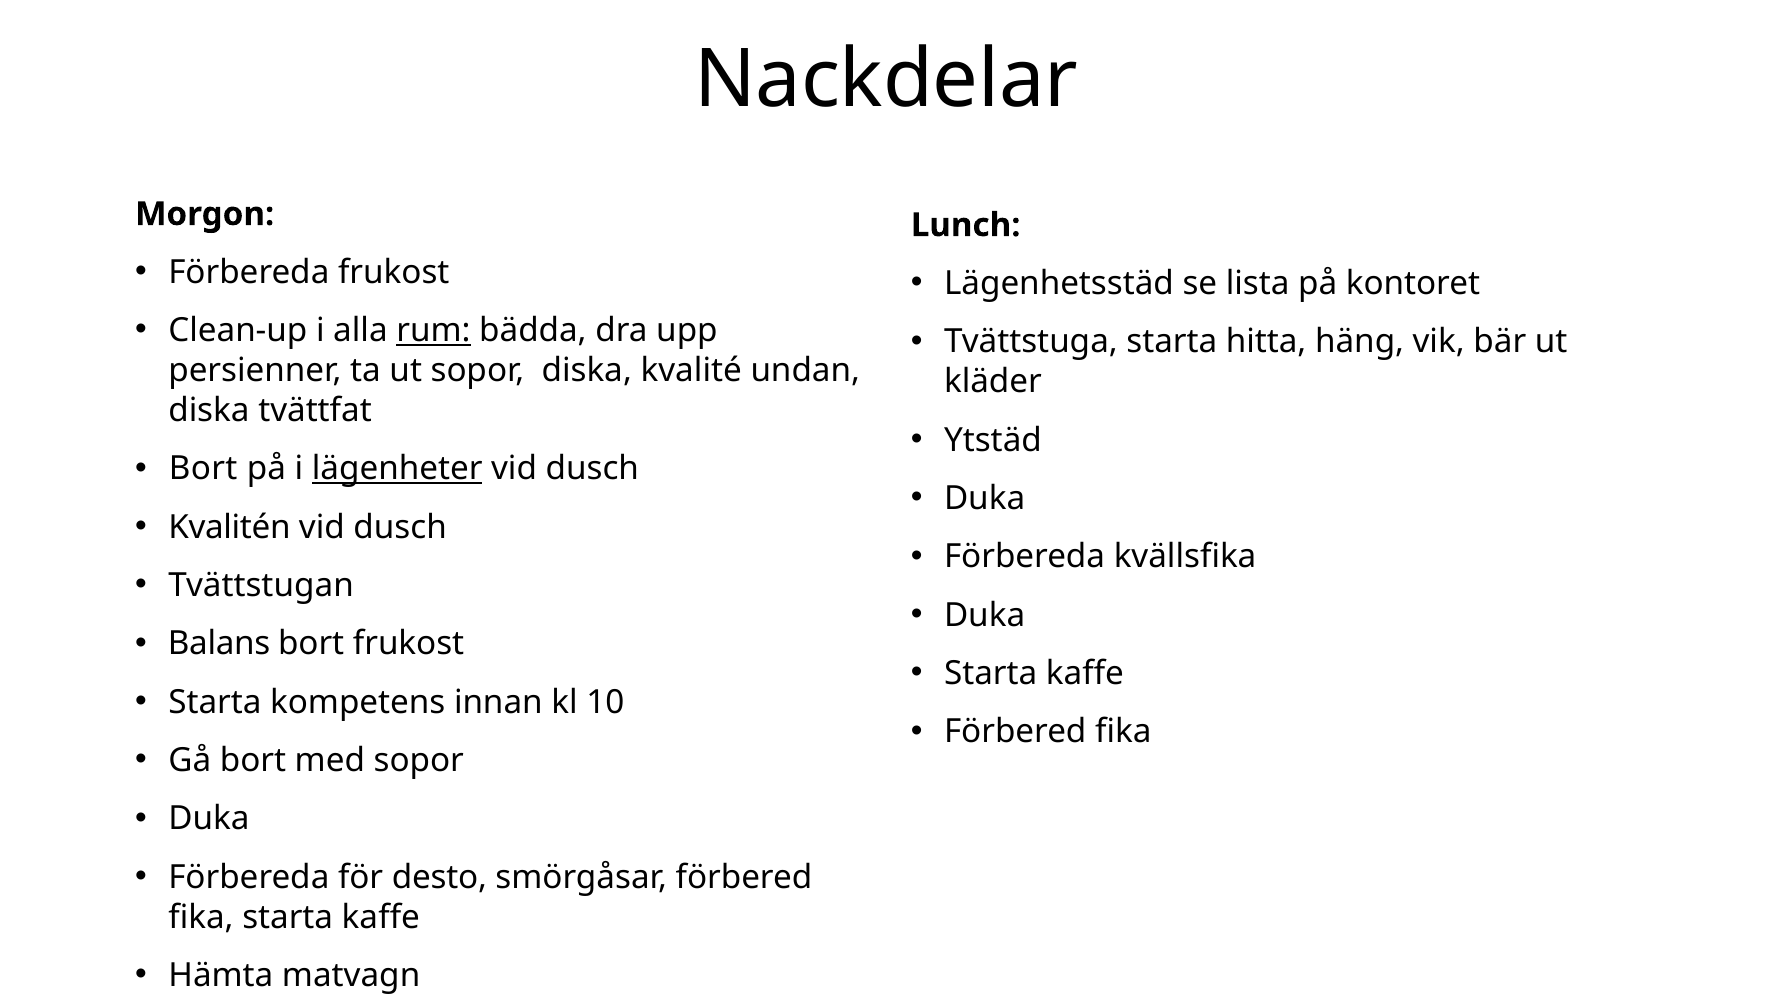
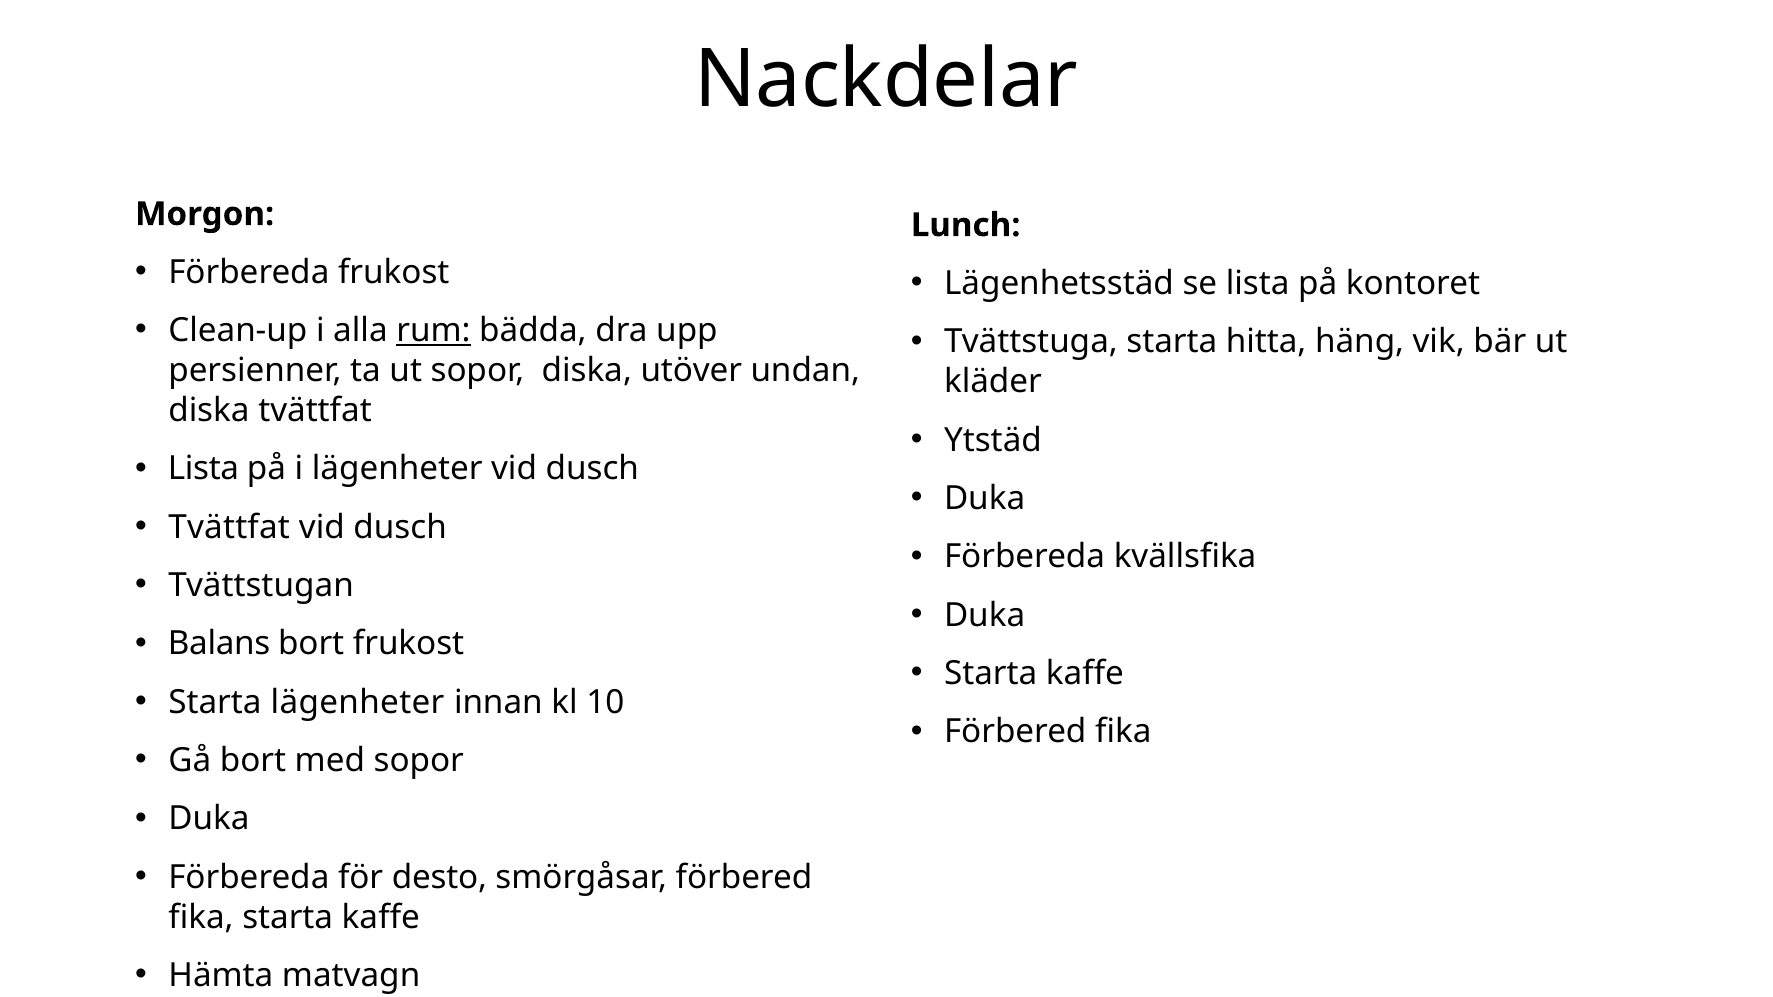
kvalité: kvalité -> utöver (691, 371)
Bort: Bort -> Lista (203, 469)
lägenheter underline: present -> none (397, 469)
Kvalitén: Kvalitén -> Tvättfat (229, 527)
Starta kompetens: kompetens -> lägenheter (358, 703)
